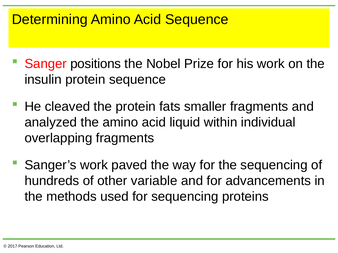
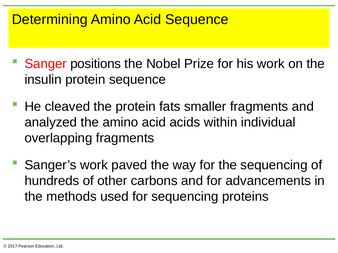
liquid: liquid -> acids (185, 123)
variable: variable -> carbons (154, 181)
